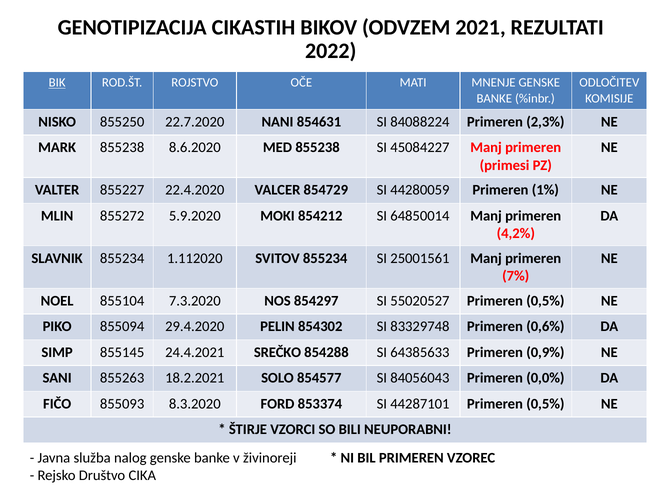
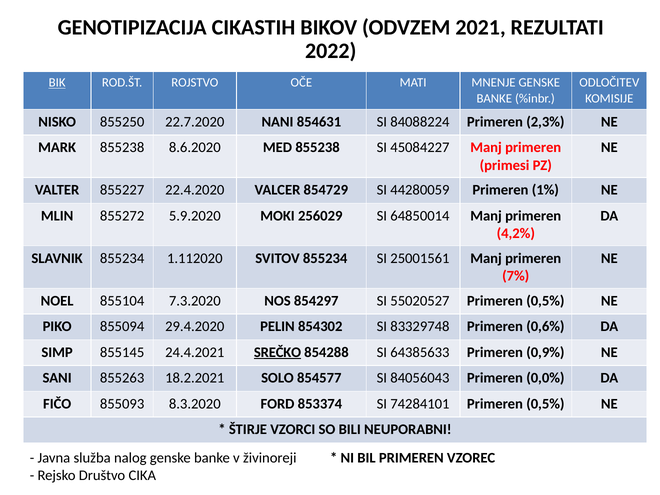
854212: 854212 -> 256029 (320, 216)
SREČKO underline: none -> present (278, 352)
44287101: 44287101 -> 74284101 (420, 404)
